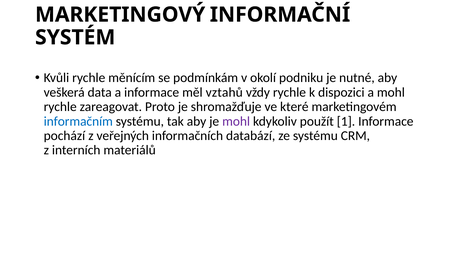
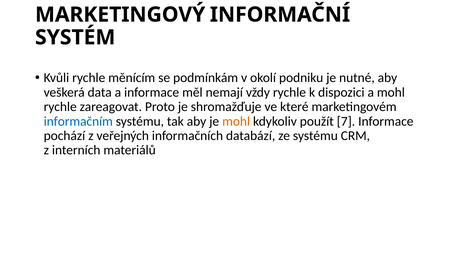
vztahů: vztahů -> nemají (224, 92)
mohl colour: purple -> orange (236, 121)
1: 1 -> 7 (346, 121)
